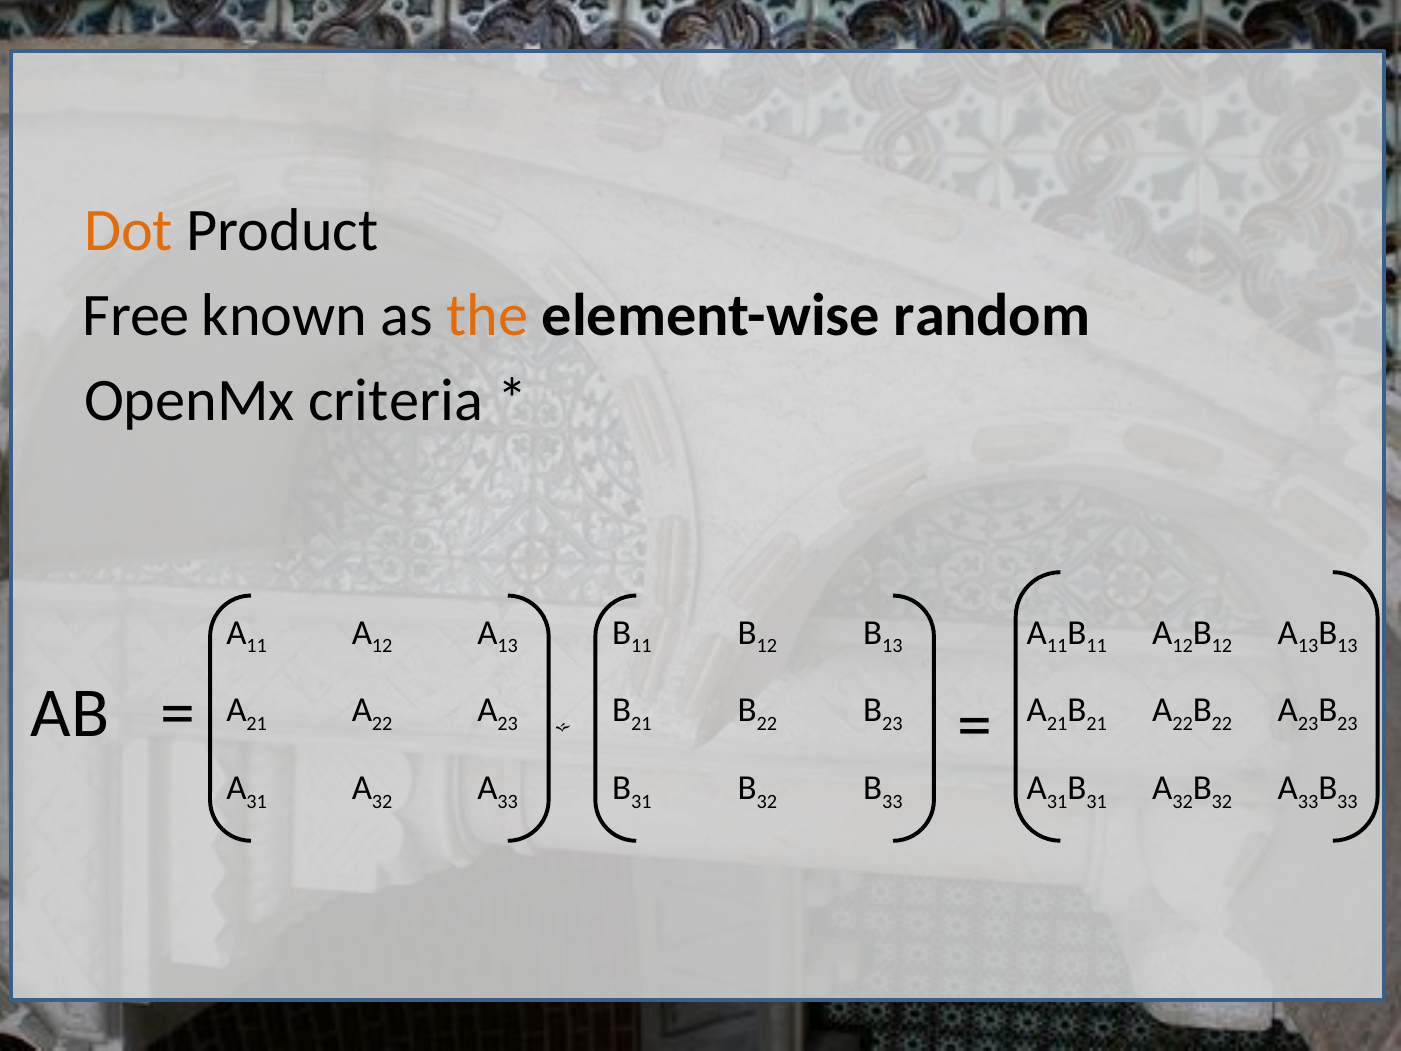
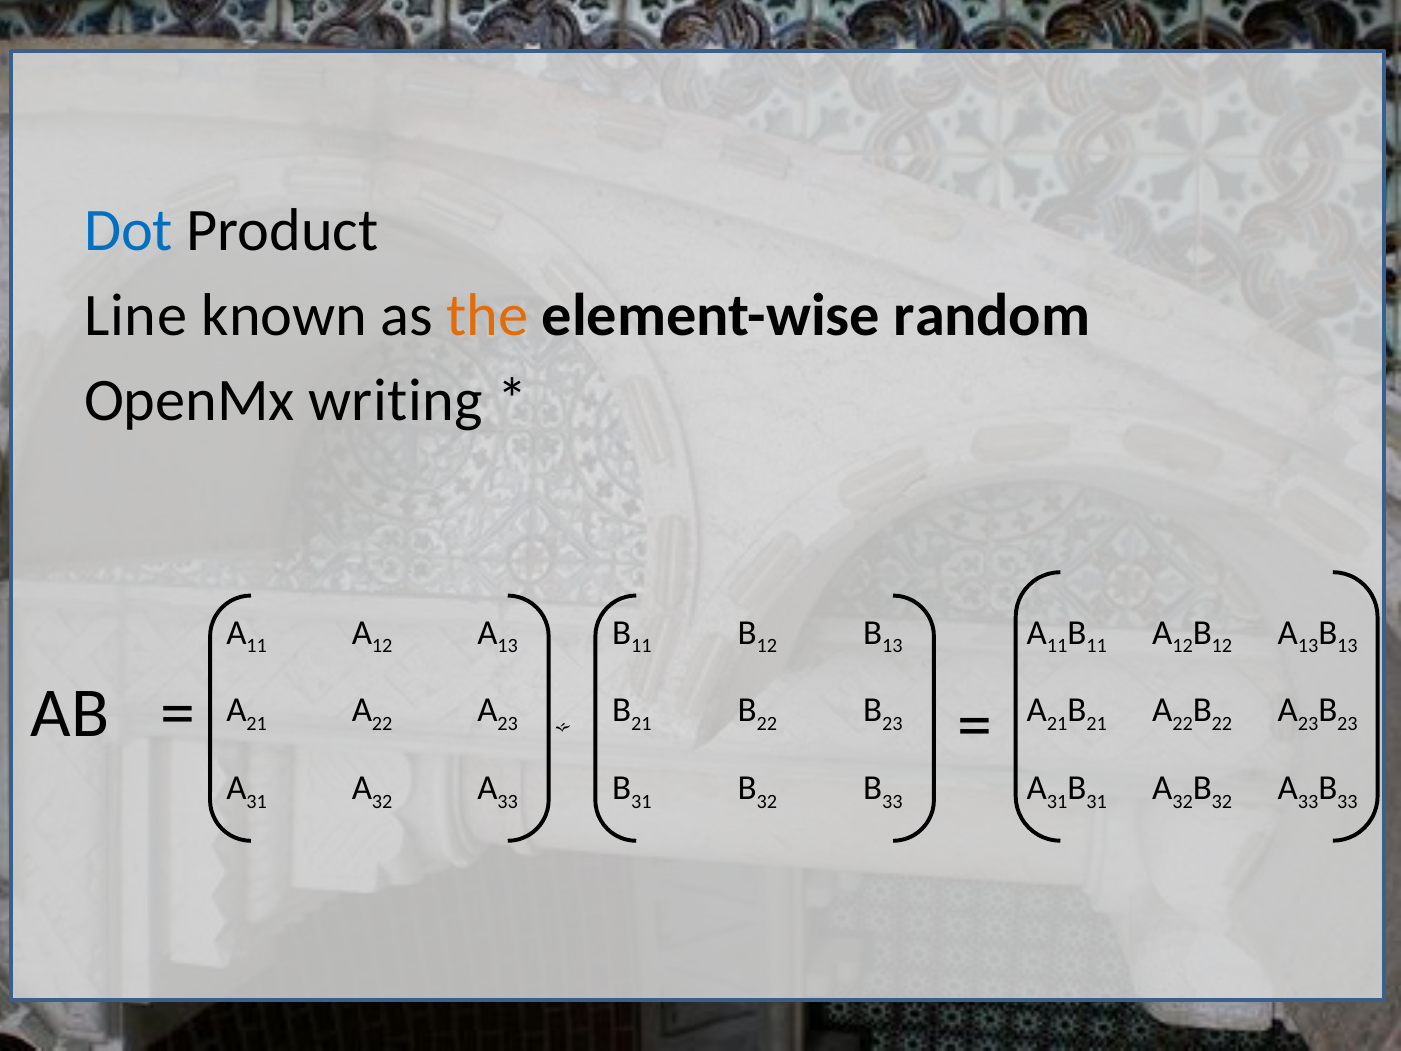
Dot colour: orange -> blue (129, 231)
Free: Free -> Line (136, 316)
criteria: criteria -> writing (396, 401)
